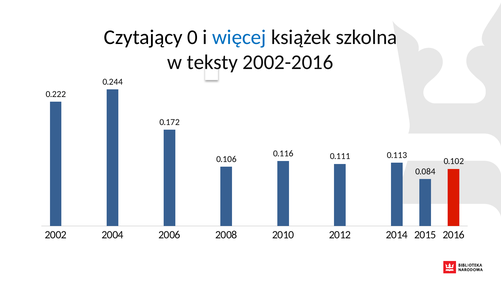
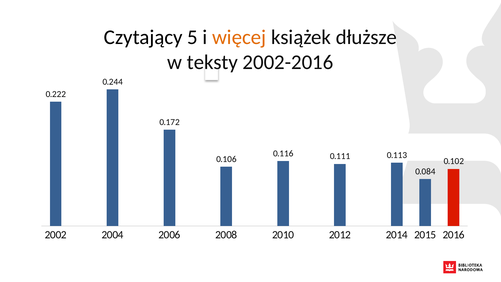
0: 0 -> 5 (193, 37)
więcej colour: blue -> orange (239, 37)
szkolna: szkolna -> dłuższe (366, 37)
